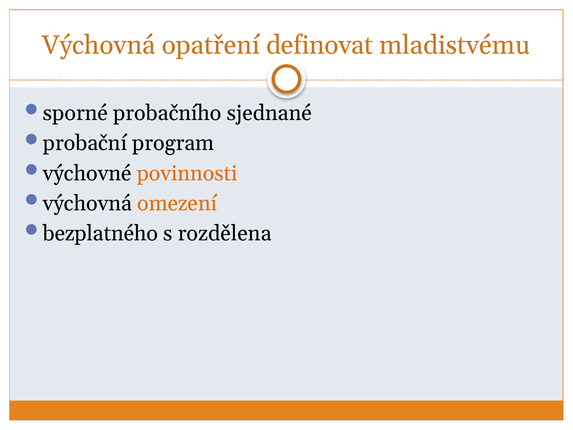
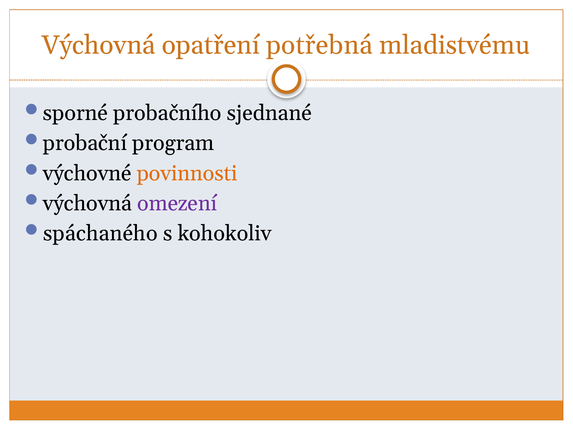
definovat: definovat -> potřebná (319, 45)
omezení colour: orange -> purple (177, 203)
bezplatného: bezplatného -> spáchaného (100, 233)
rozdělena: rozdělena -> kohokoliv (225, 233)
